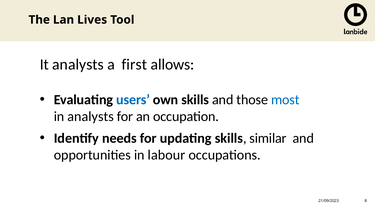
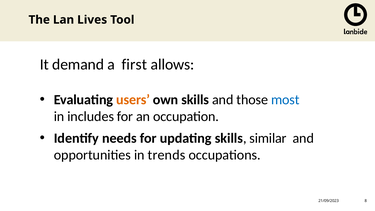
It analysts: analysts -> demand (78, 64)
users colour: blue -> orange (133, 100)
in analysts: analysts -> includes (91, 117)
labour: labour -> trends (167, 155)
